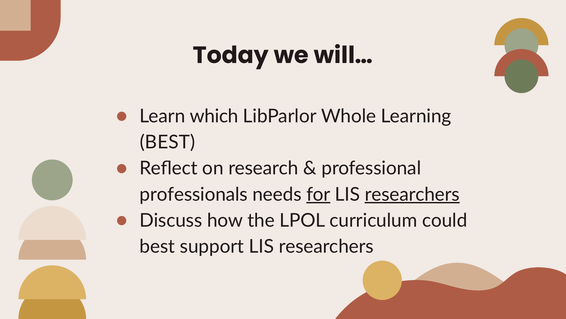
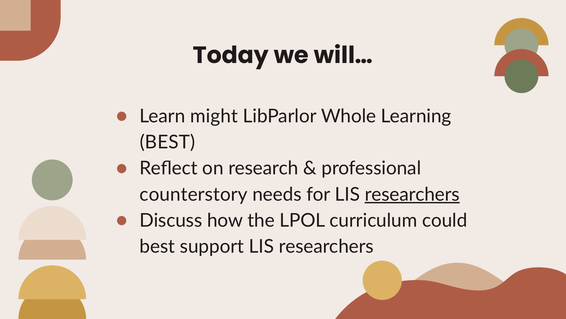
which: which -> might (214, 116)
professionals: professionals -> counterstory (194, 194)
for underline: present -> none (318, 194)
